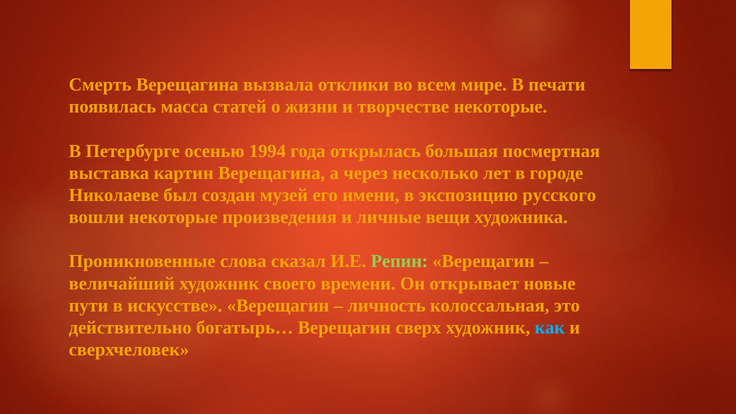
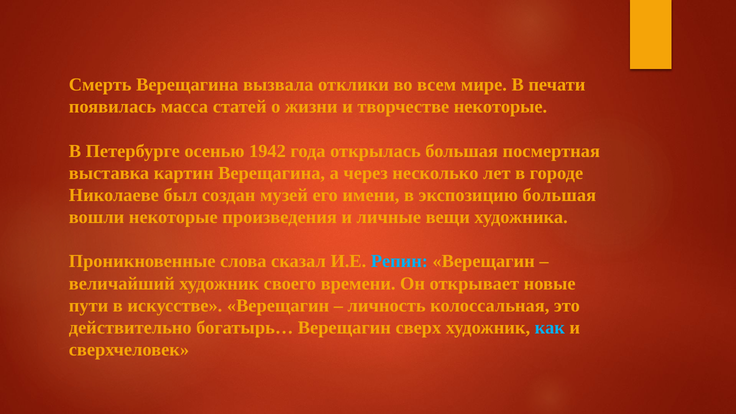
1994: 1994 -> 1942 (267, 151)
экспозицию русского: русского -> большая (559, 195)
Репин colour: light green -> light blue (399, 261)
